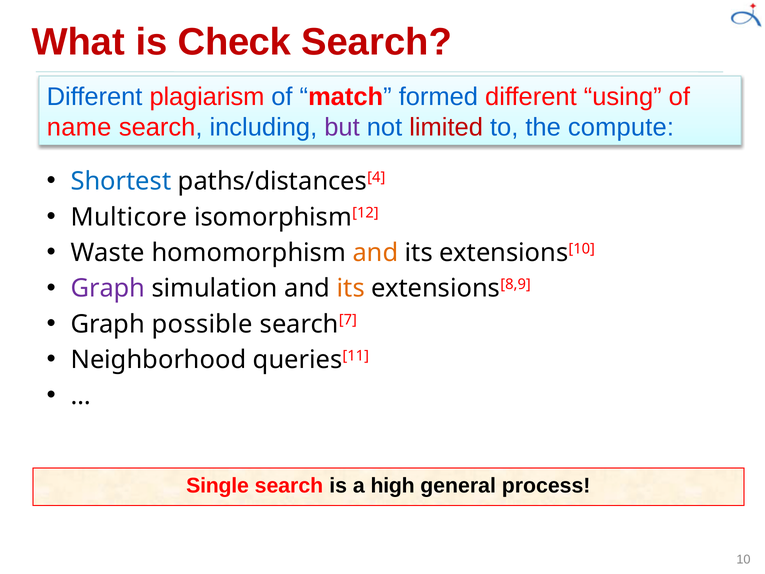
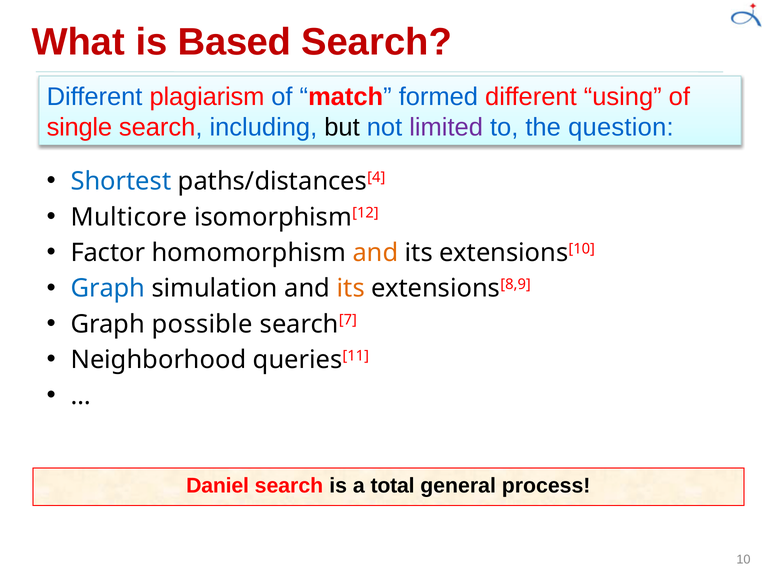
Check: Check -> Based (235, 42)
name: name -> single (79, 127)
but colour: purple -> black (342, 127)
limited colour: red -> purple (446, 127)
compute: compute -> question (621, 127)
Waste: Waste -> Factor (108, 253)
Graph colour: purple -> blue (108, 288)
Single: Single -> Daniel (218, 486)
high: high -> total (393, 486)
